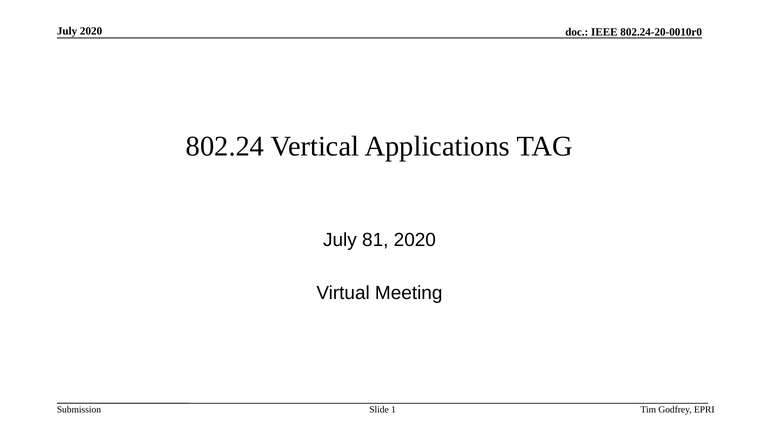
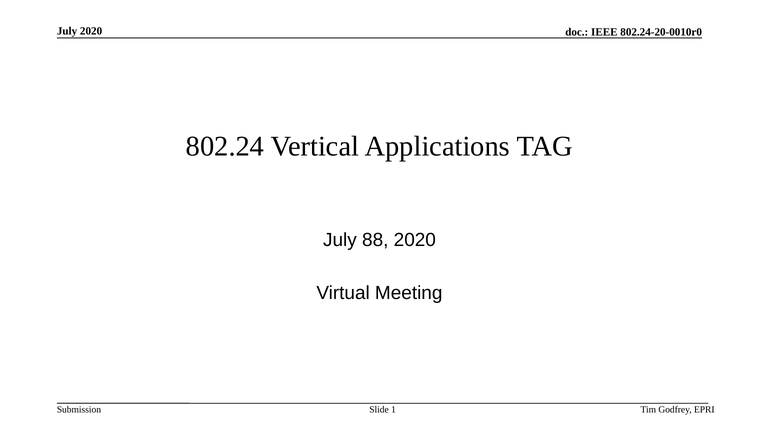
81: 81 -> 88 (375, 240)
